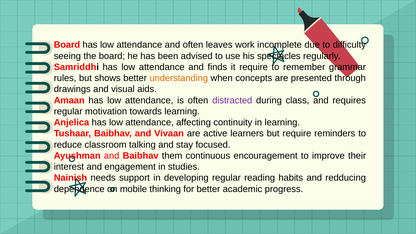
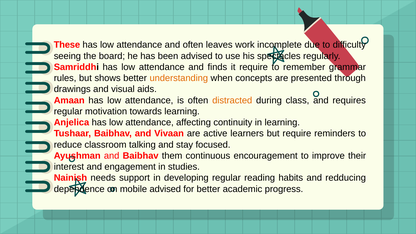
Board: Board -> These (67, 45)
distracted colour: purple -> orange (232, 100)
mobile thinking: thinking -> advised (165, 189)
